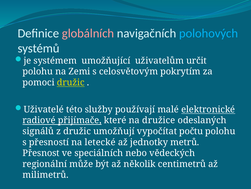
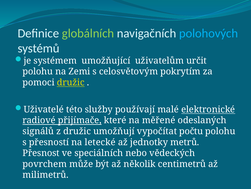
globálních colour: pink -> light green (88, 33)
družice: družice -> měřené (159, 120)
regionální: regionální -> povrchem (45, 163)
